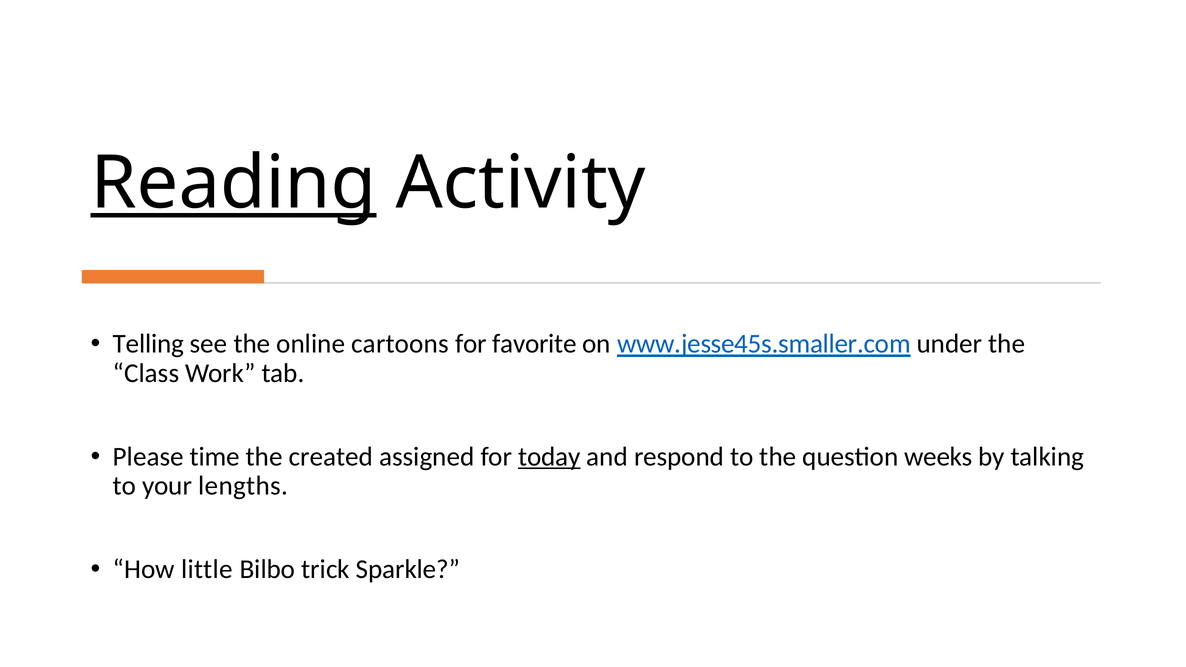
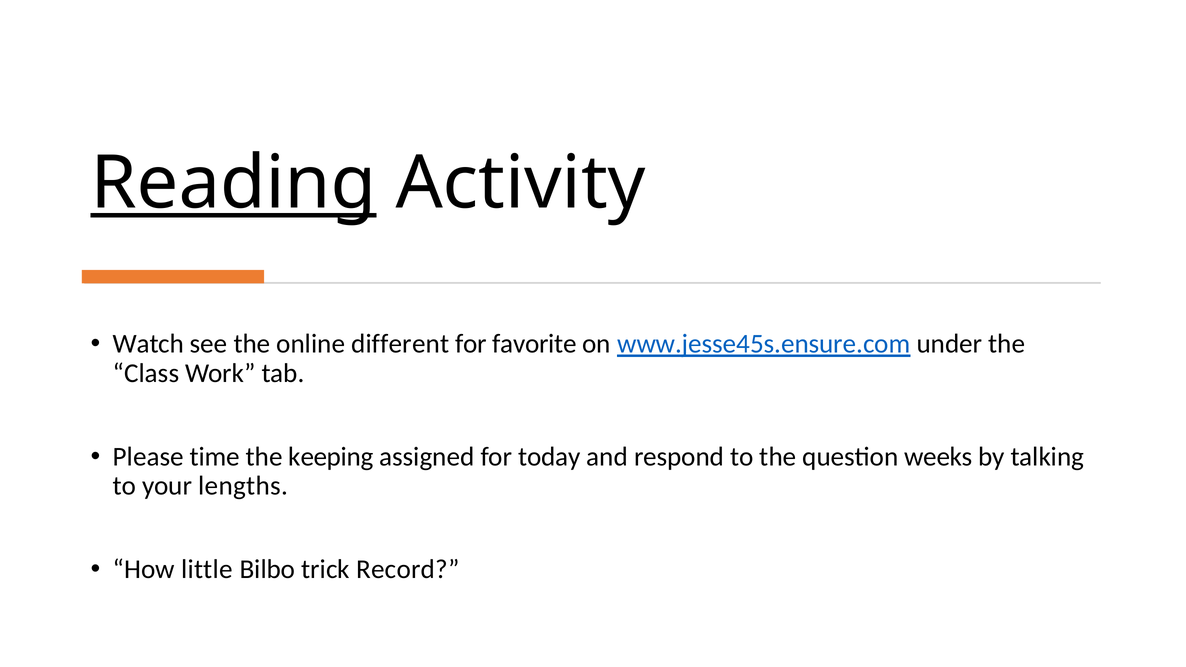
Telling: Telling -> Watch (148, 344)
cartoons: cartoons -> different (400, 344)
www.jesse45s.smaller.com: www.jesse45s.smaller.com -> www.jesse45s.ensure.com (764, 344)
created: created -> keeping (331, 457)
today underline: present -> none (549, 457)
Sparkle: Sparkle -> Record (408, 569)
